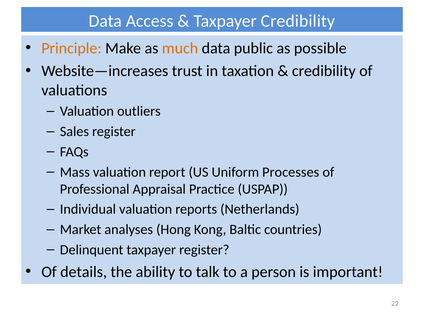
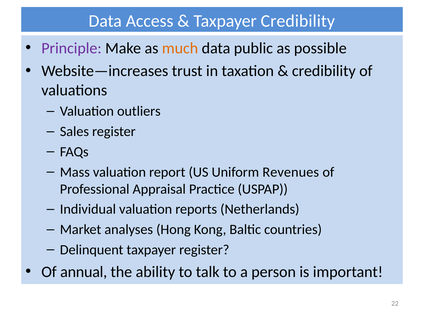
Principle colour: orange -> purple (71, 48)
Processes: Processes -> Revenues (291, 172)
details: details -> annual (84, 272)
